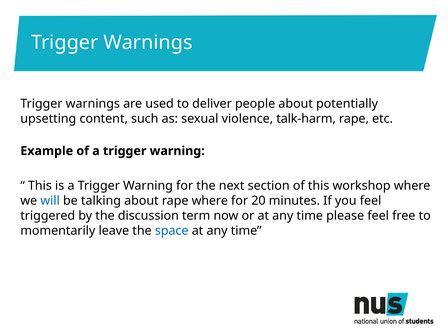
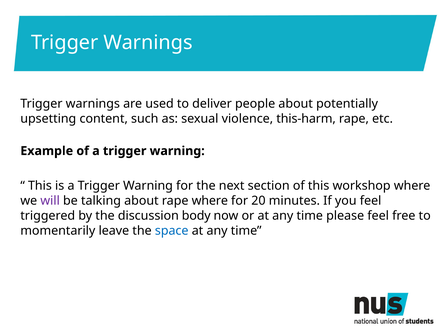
talk-harm: talk-harm -> this-harm (306, 119)
will colour: blue -> purple (50, 201)
term: term -> body (196, 216)
